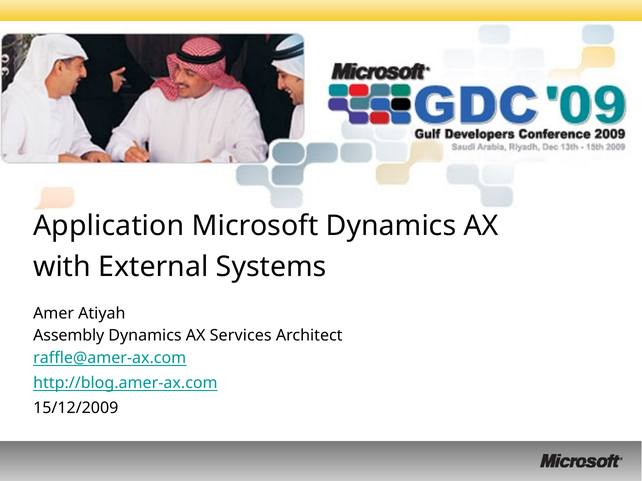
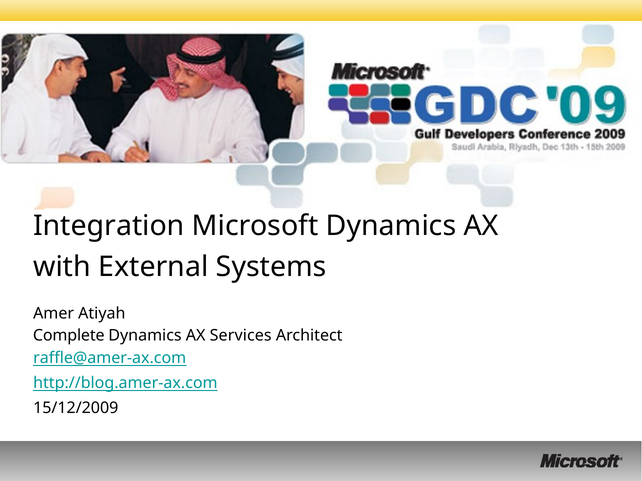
Application: Application -> Integration (109, 226)
Assembly: Assembly -> Complete (69, 336)
